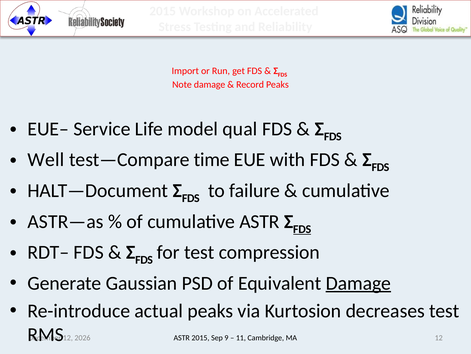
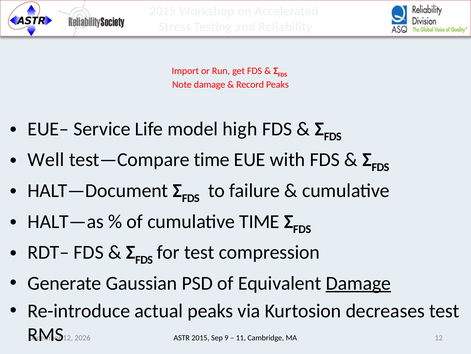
qual: qual -> high (240, 129)
ASTR—as: ASTR—as -> HALT—as (66, 221)
cumulative ASTR: ASTR -> TIME (259, 221)
FDS underline: present -> none (302, 229)
